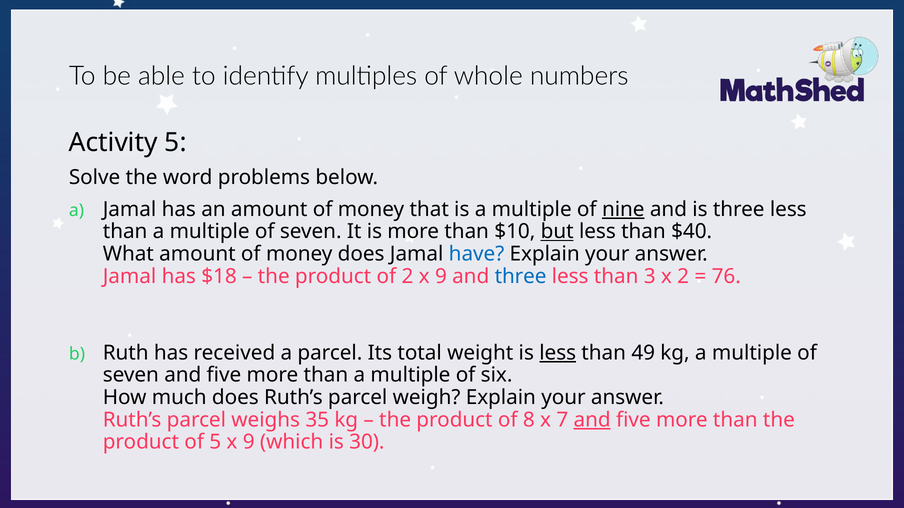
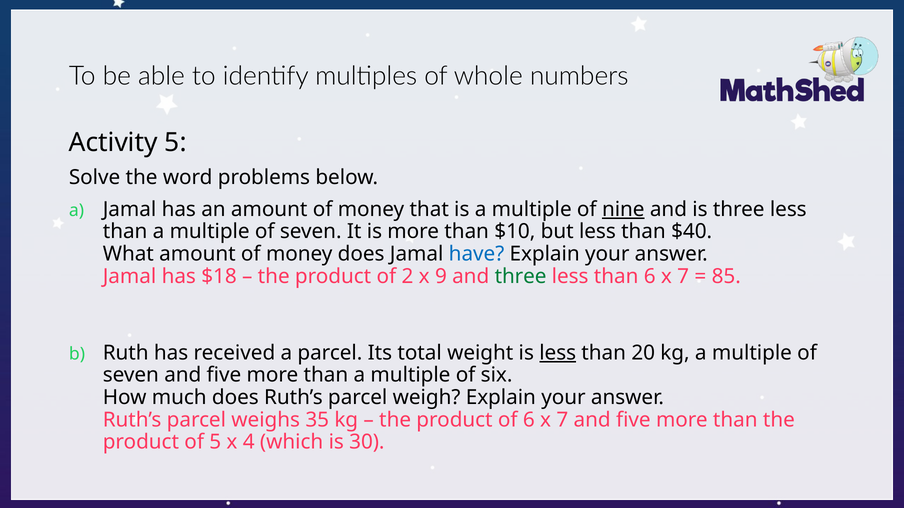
but underline: present -> none (557, 232)
three colour: blue -> green (521, 277)
than 3: 3 -> 6 (650, 277)
2: 2 -> 7 (683, 277)
76: 76 -> 85 (726, 277)
49: 49 -> 20 (643, 353)
of 8: 8 -> 6 (529, 420)
and underline: present -> none (592, 420)
5 x 9: 9 -> 4 (249, 443)
